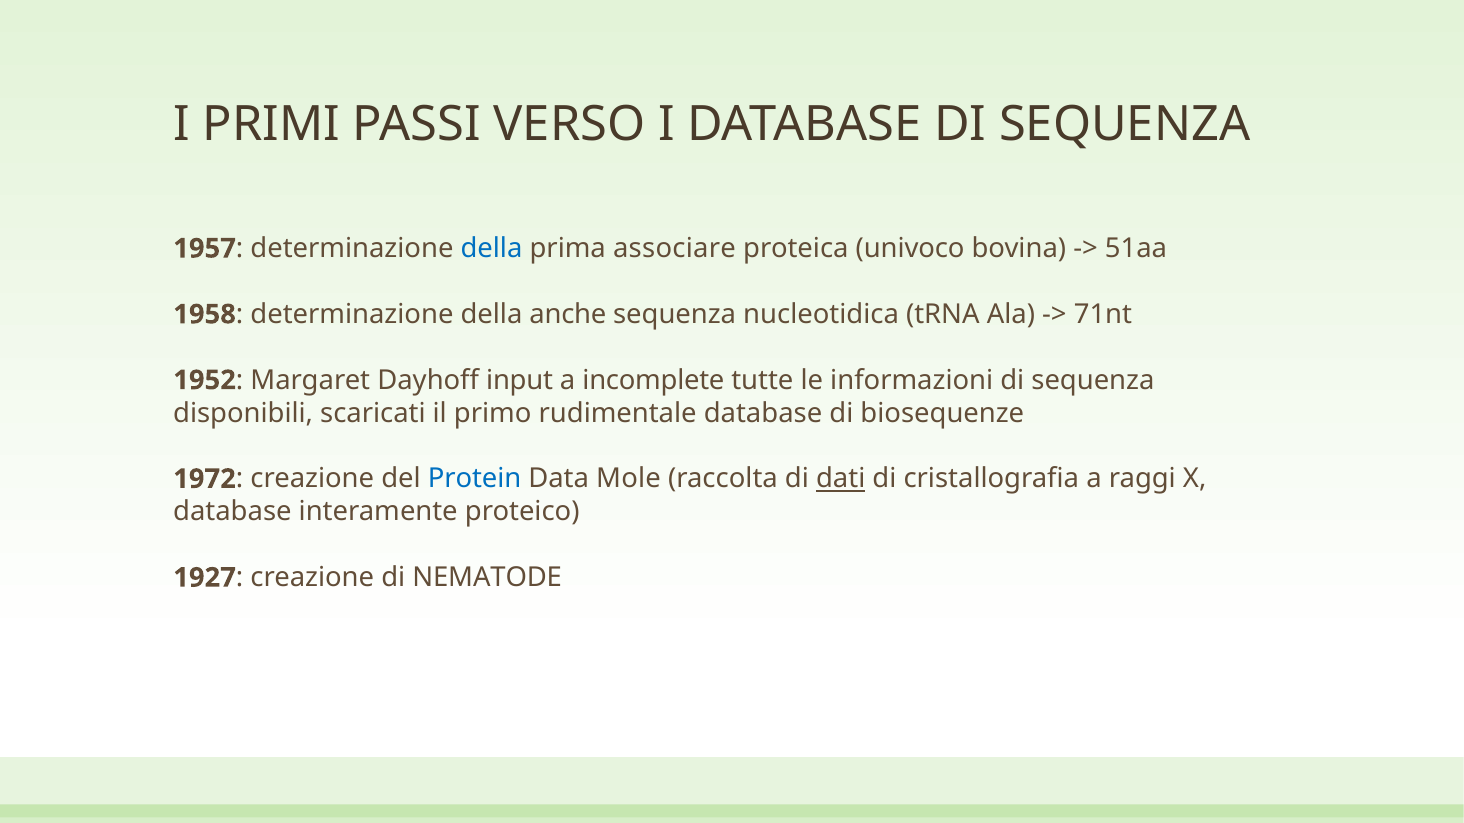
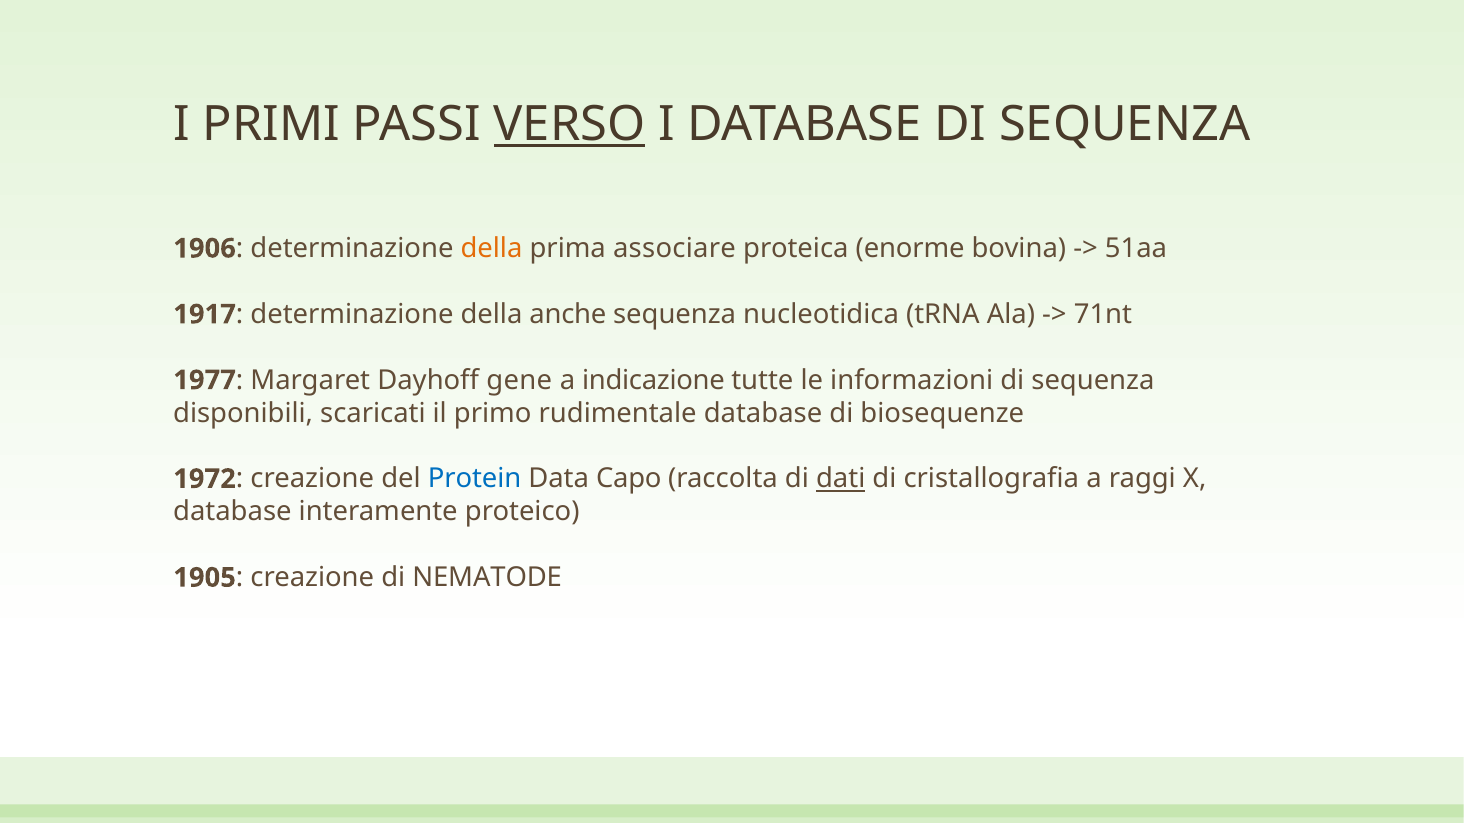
VERSO underline: none -> present (570, 124)
1957: 1957 -> 1906 (205, 249)
della colour: blue -> orange (492, 249)
univoco: univoco -> enorme (910, 249)
1958: 1958 -> 1917 (205, 315)
1952: 1952 -> 1977 (205, 380)
input: input -> gene (519, 380)
incomplete: incomplete -> indicazione (653, 380)
Mole: Mole -> Capo (629, 479)
1927: 1927 -> 1905 (205, 578)
